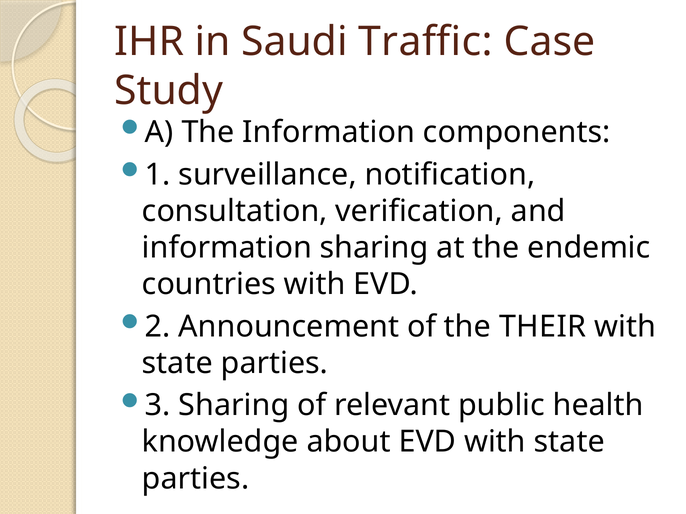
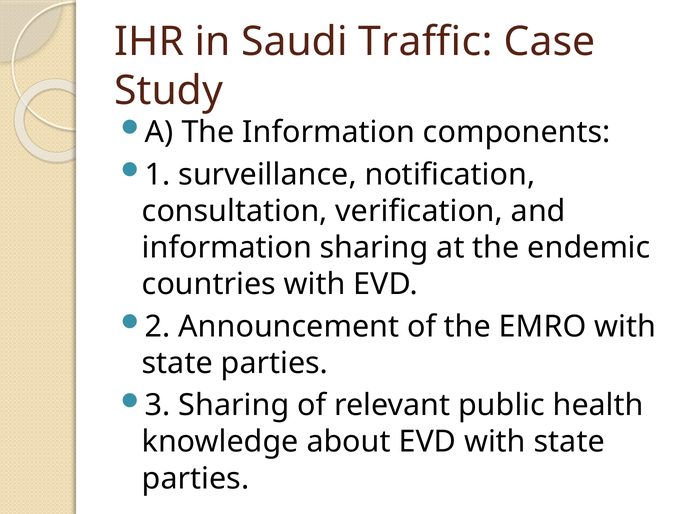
THEIR: THEIR -> EMRO (543, 327)
